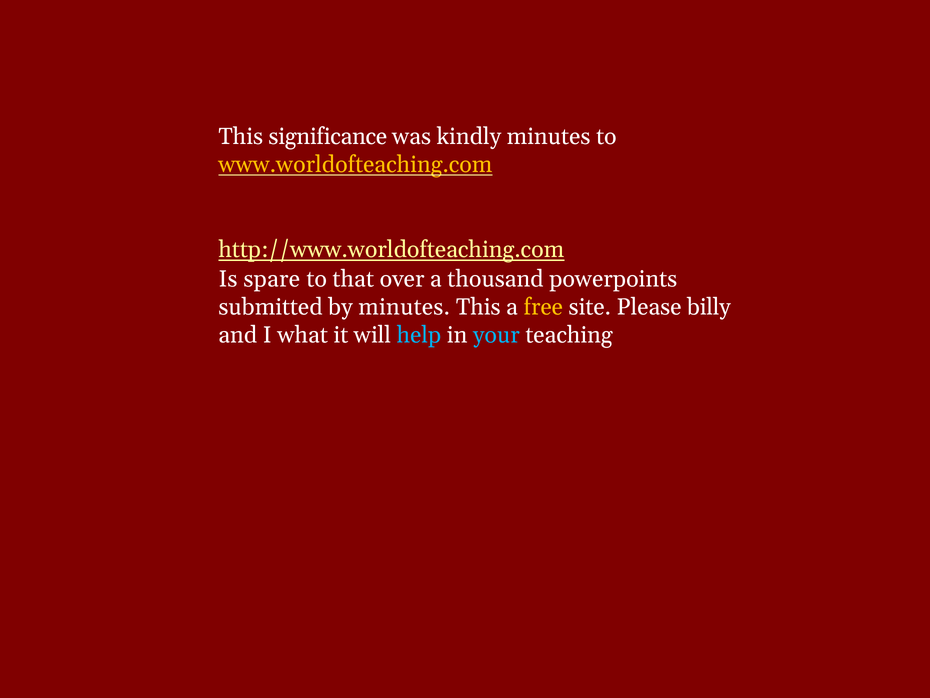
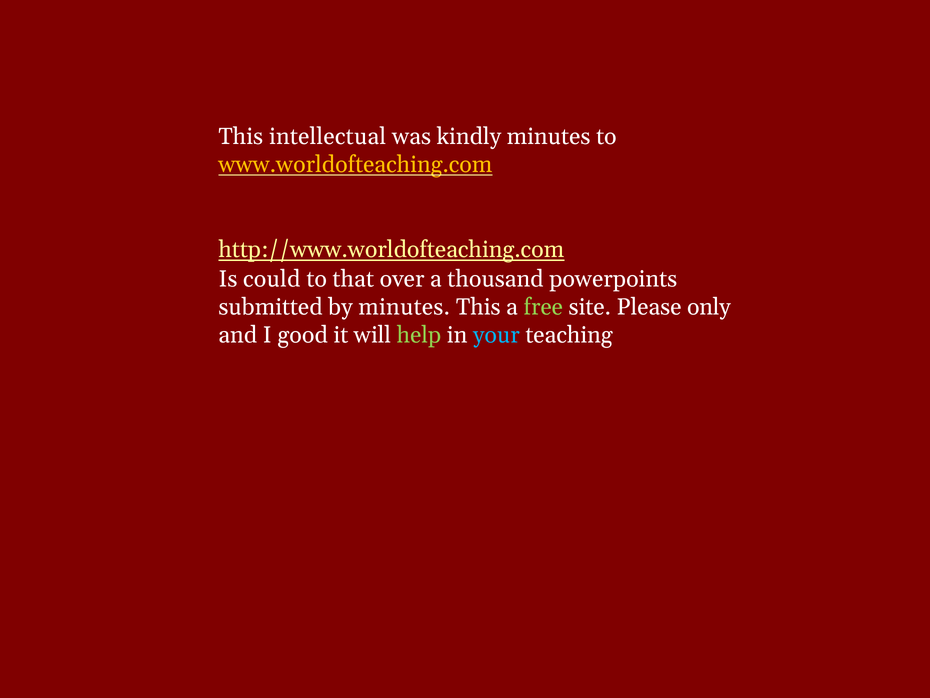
significance: significance -> intellectual (328, 136)
spare: spare -> could (272, 279)
free colour: yellow -> light green (543, 307)
billy: billy -> only (709, 307)
what: what -> good (303, 335)
help colour: light blue -> light green (419, 335)
